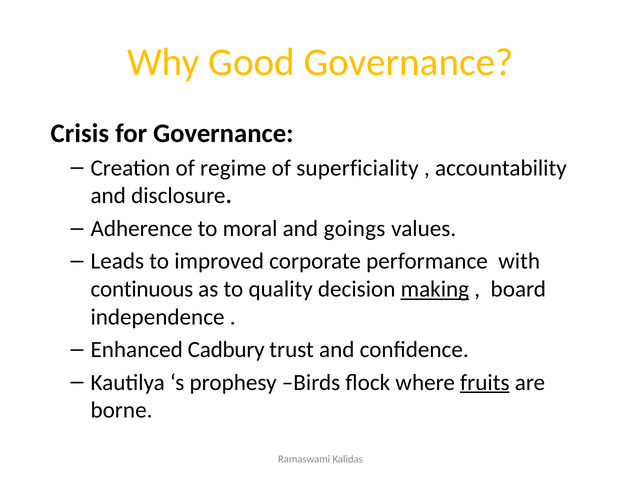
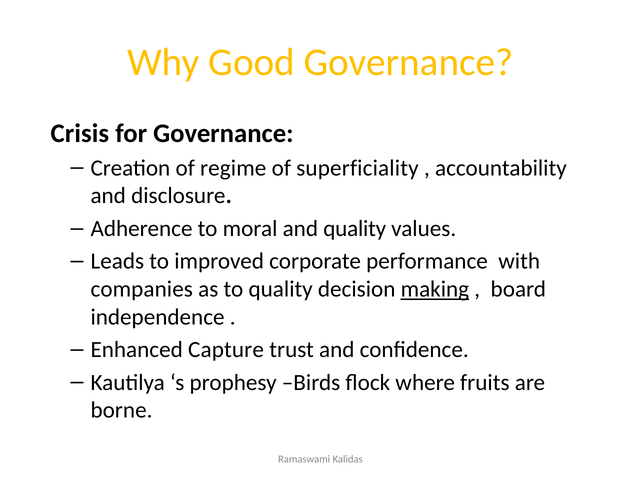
and goings: goings -> quality (355, 228)
continuous: continuous -> companies (142, 289)
Cadbury: Cadbury -> Capture (226, 349)
fruits underline: present -> none (485, 382)
